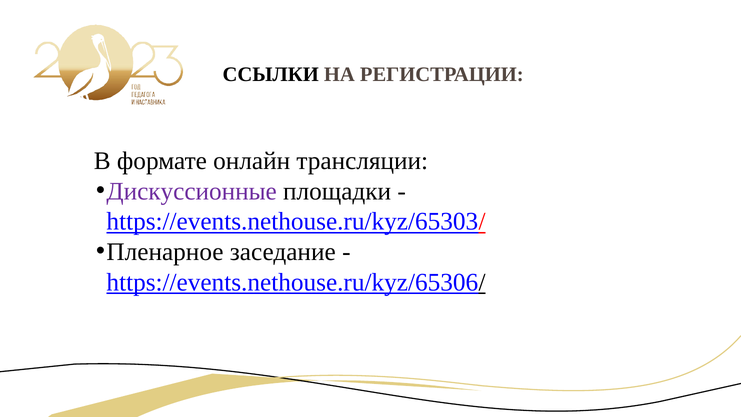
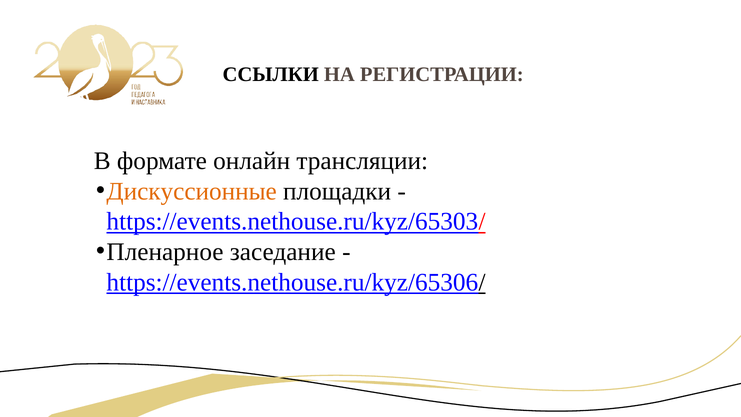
Дискуссионные colour: purple -> orange (192, 191)
